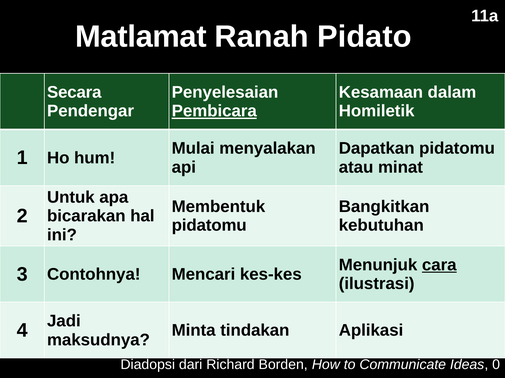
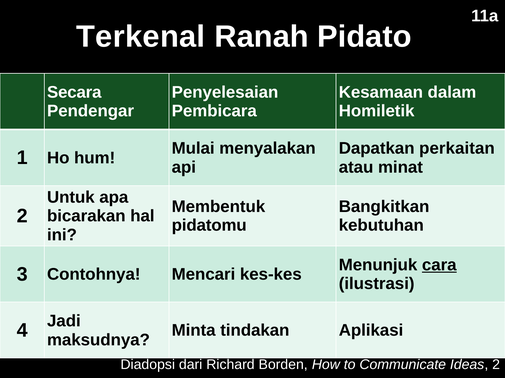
Matlamat: Matlamat -> Terkenal (141, 37)
Pembicara underline: present -> none (214, 111)
Dapatkan pidatomu: pidatomu -> perkaitan (457, 149)
Ideas 0: 0 -> 2 (496, 365)
